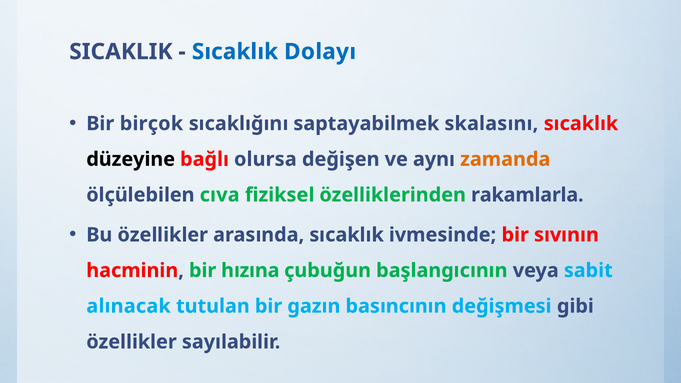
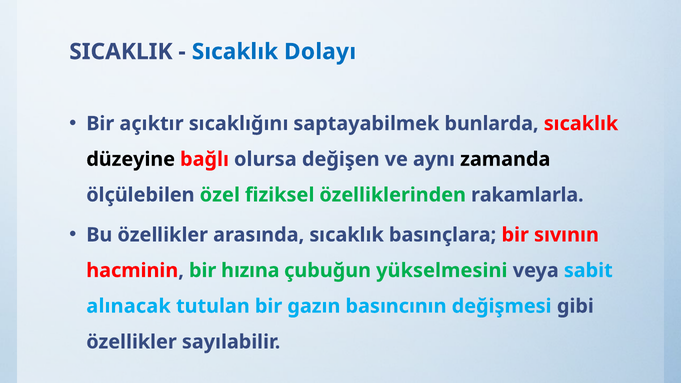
birçok: birçok -> açıktır (152, 124)
skalasını: skalasını -> bunlarda (492, 124)
zamanda colour: orange -> black (505, 159)
cıva: cıva -> özel (220, 195)
ivmesinde: ivmesinde -> basınçlara (443, 235)
başlangıcının: başlangıcının -> yükselmesini (442, 271)
